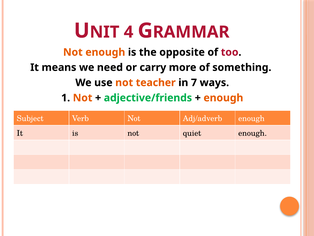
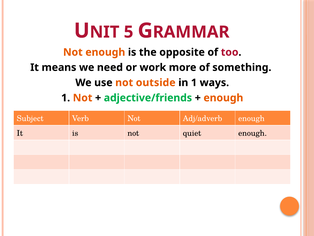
4: 4 -> 5 (129, 32)
carry: carry -> work (153, 67)
teacher: teacher -> outside (156, 82)
in 7: 7 -> 1 (194, 82)
